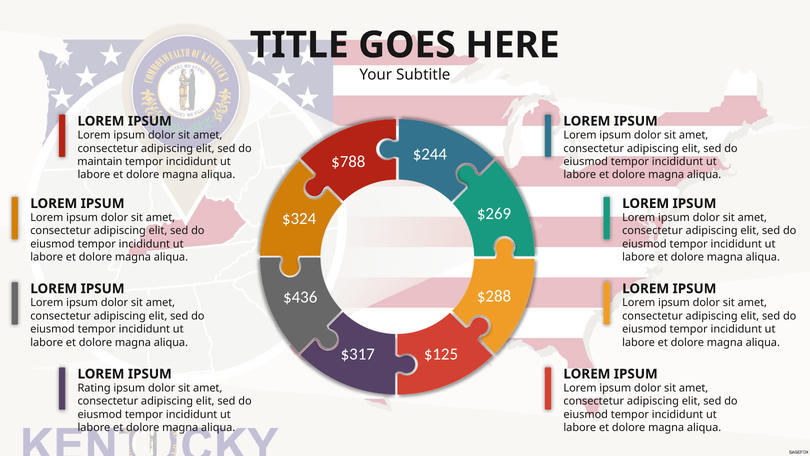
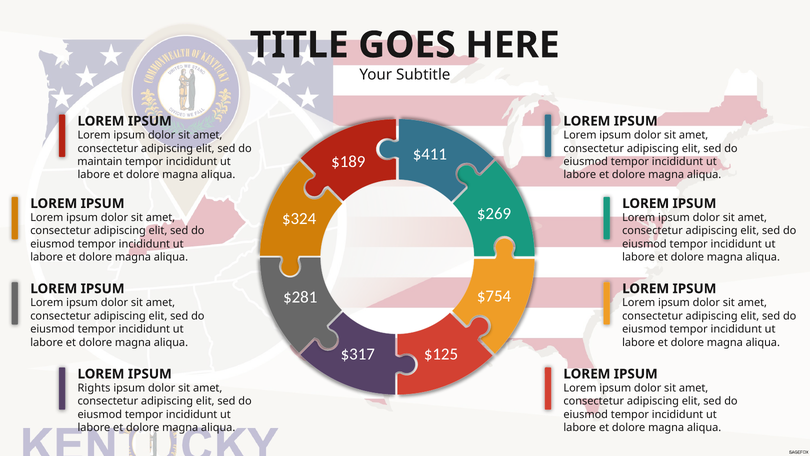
$244: $244 -> $411 (430, 154)
$788: $788 -> $189 (348, 162)
$288: $288 -> $754 (494, 296)
$436: $436 -> $281 (300, 297)
Rating: Rating -> Rights (94, 388)
